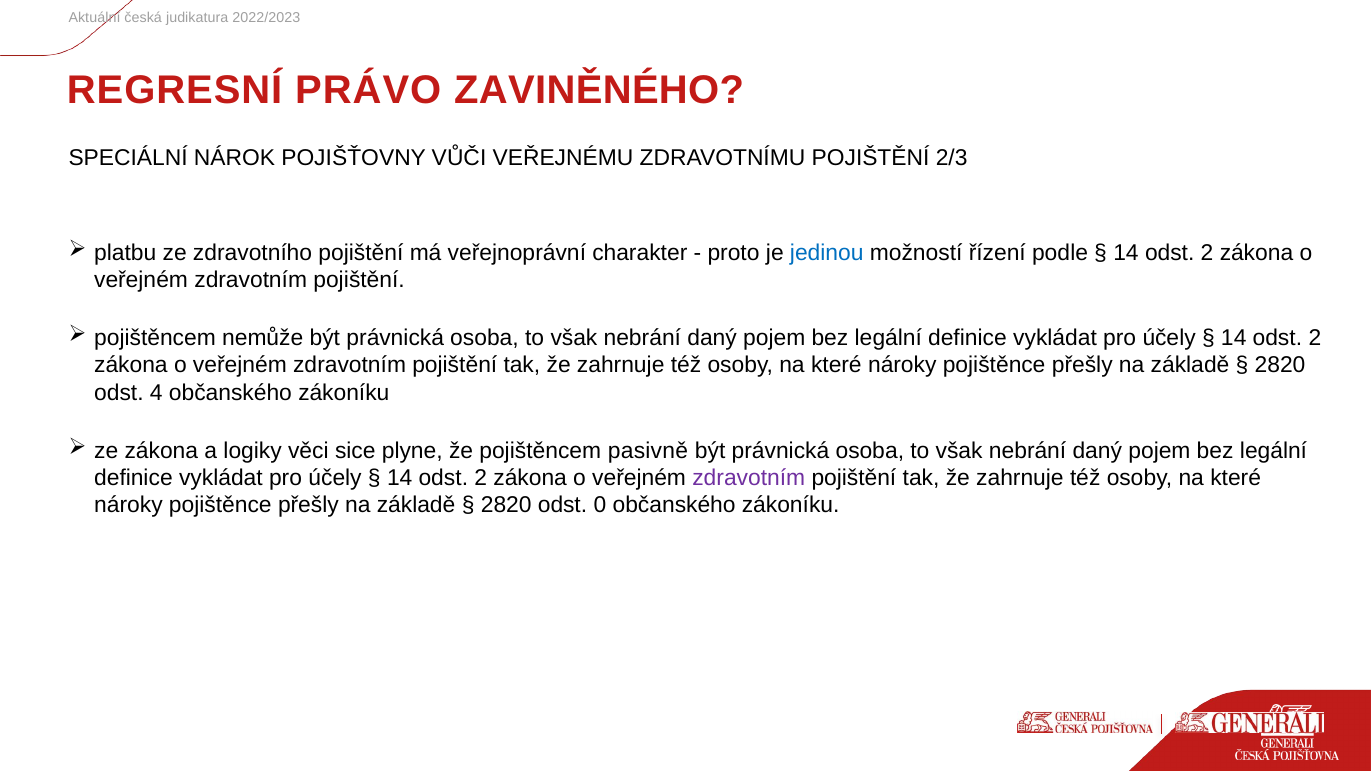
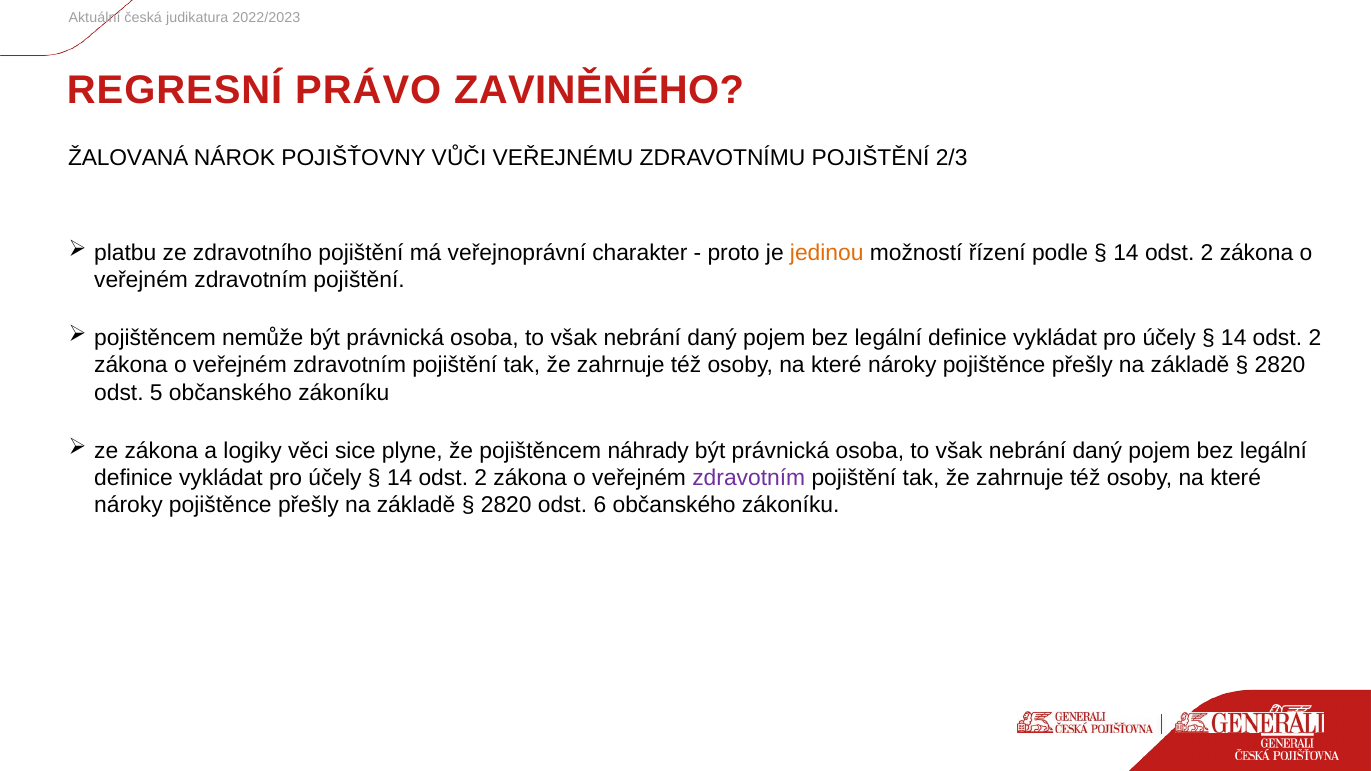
SPECIÁLNÍ: SPECIÁLNÍ -> ŽALOVANÁ (128, 158)
jedinou colour: blue -> orange (827, 253)
4: 4 -> 5 (156, 393)
pasivně: pasivně -> náhrady (648, 451)
0: 0 -> 6 (600, 506)
